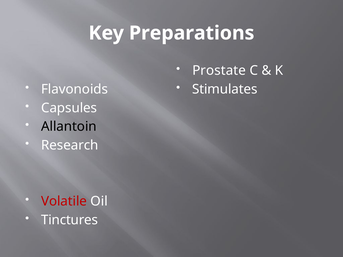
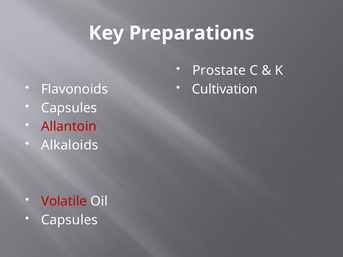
Stimulates: Stimulates -> Cultivation (225, 89)
Allantoin colour: black -> red (69, 127)
Research: Research -> Alkaloids (70, 145)
Tinctures: Tinctures -> Capsules (69, 220)
